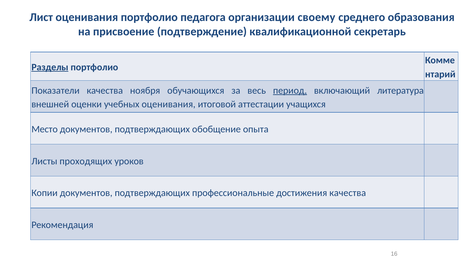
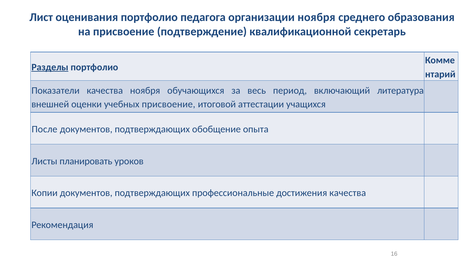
организации своему: своему -> ноября (316, 17)
период underline: present -> none (290, 90)
учебных оценивания: оценивания -> присвоение (169, 104)
Место: Место -> После (44, 129)
проходящих: проходящих -> планировать (86, 161)
